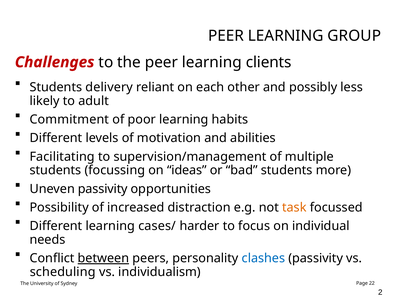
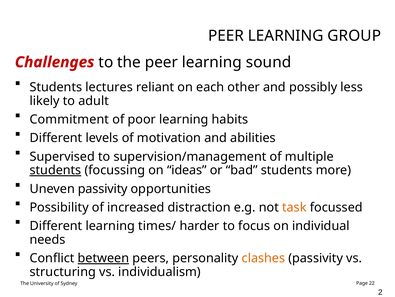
clients: clients -> sound (269, 62)
delivery: delivery -> lectures (109, 87)
Facilitating: Facilitating -> Supervised (62, 156)
students underline: none -> present (55, 170)
cases/: cases/ -> times/ (157, 225)
clashes colour: blue -> orange (263, 258)
scheduling: scheduling -> structuring (63, 271)
